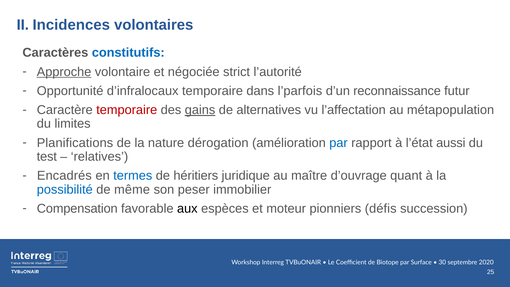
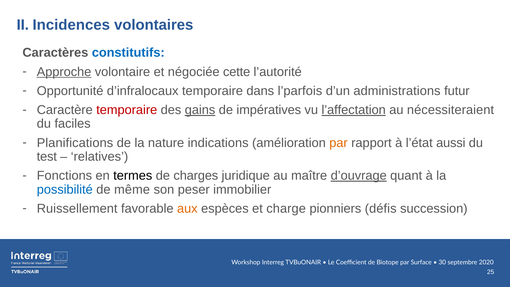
strict: strict -> cette (237, 72)
reconnaissance: reconnaissance -> administrations (397, 91)
alternatives: alternatives -> impératives (269, 110)
l’affectation underline: none -> present (354, 110)
métapopulation: métapopulation -> nécessiteraient (451, 110)
limites: limites -> faciles (73, 124)
dérogation: dérogation -> indications (218, 143)
par colour: blue -> orange (339, 143)
Encadrés: Encadrés -> Fonctions (64, 176)
termes colour: blue -> black (133, 176)
héritiers: héritiers -> charges (196, 176)
d’ouvrage underline: none -> present (359, 176)
Compensation: Compensation -> Ruissellement (77, 208)
aux colour: black -> orange (187, 208)
moteur: moteur -> charge (286, 208)
